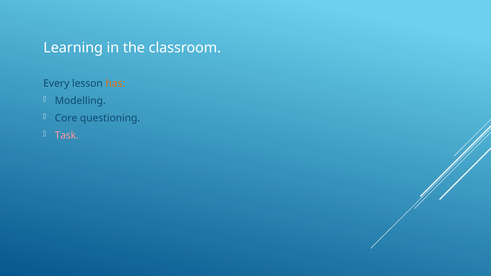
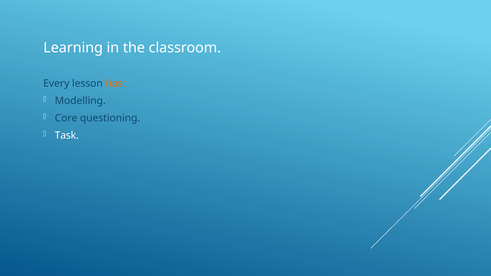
Task colour: pink -> white (67, 136)
